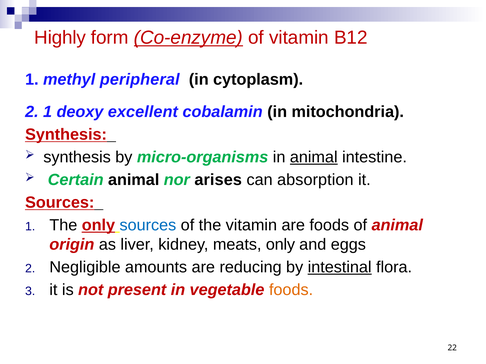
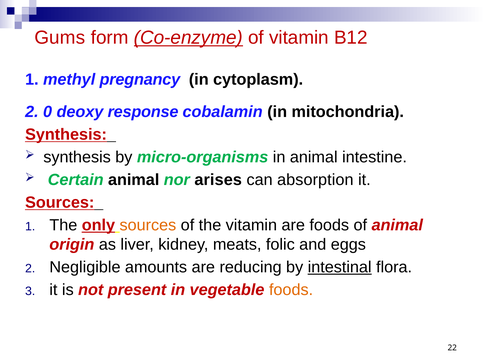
Highly: Highly -> Gums (60, 38)
peripheral: peripheral -> pregnancy (140, 80)
2 1: 1 -> 0 (48, 112)
excellent: excellent -> response (143, 112)
animal underline: present -> none (314, 157)
sources colour: blue -> orange (148, 225)
meats only: only -> folic (280, 245)
